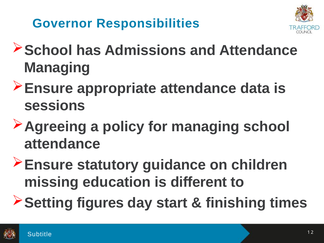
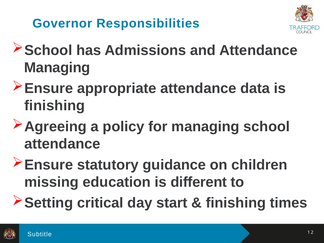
sessions: sessions -> finishing (55, 106)
figures: figures -> critical (100, 203)
